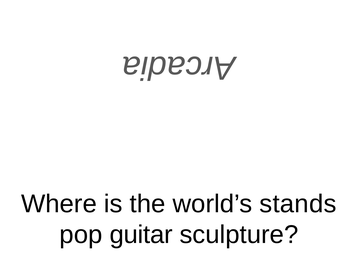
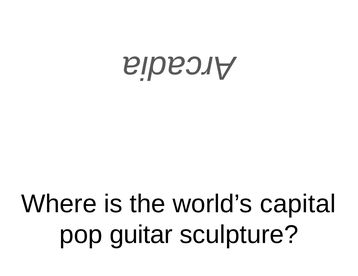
stands: stands -> capital (298, 204)
